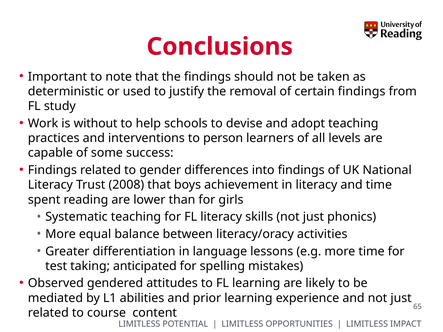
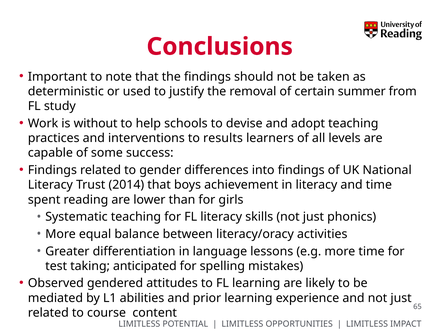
certain findings: findings -> summer (362, 91)
person: person -> results (223, 138)
2008: 2008 -> 2014 (126, 185)
